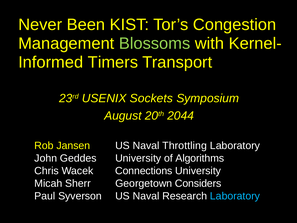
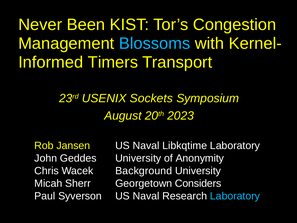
Blossoms colour: light green -> light blue (155, 43)
2044: 2044 -> 2023 (181, 116)
Throttling: Throttling -> Libkqtime (185, 146)
Algorithms: Algorithms -> Anonymity (200, 158)
Connections: Connections -> Background (144, 171)
